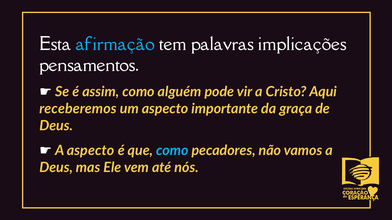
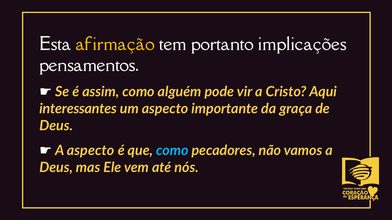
afirmação colour: light blue -> yellow (115, 45)
palavras: palavras -> portanto (222, 45)
receberemos: receberemos -> interessantes (78, 109)
